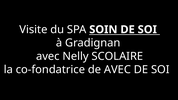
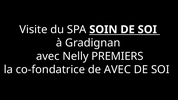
SCOLAIRE: SCOLAIRE -> PREMIERS (117, 56)
